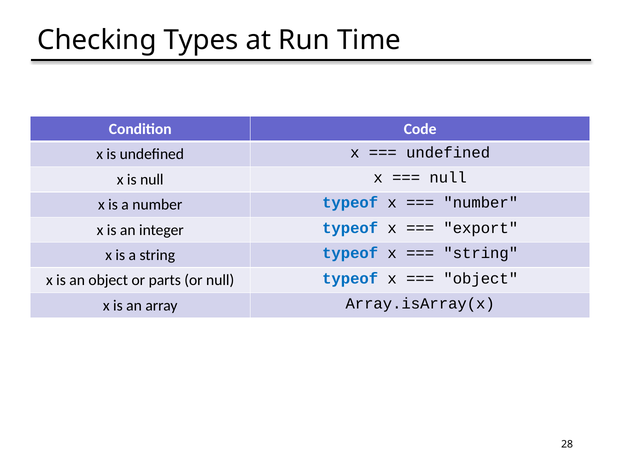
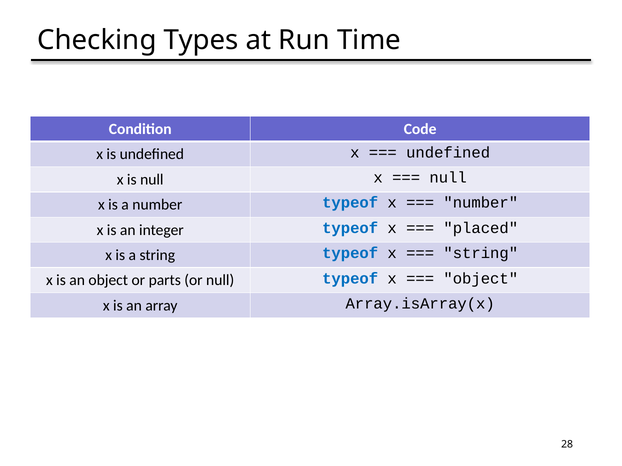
export: export -> placed (481, 228)
